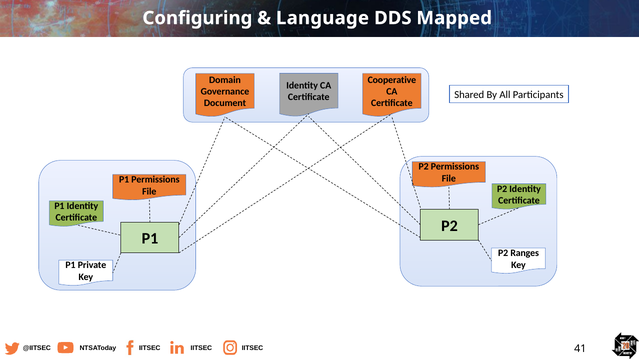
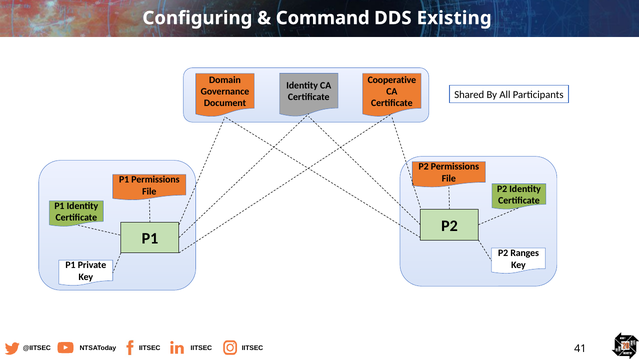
Language: Language -> Command (323, 18)
Mapped: Mapped -> Existing (454, 18)
